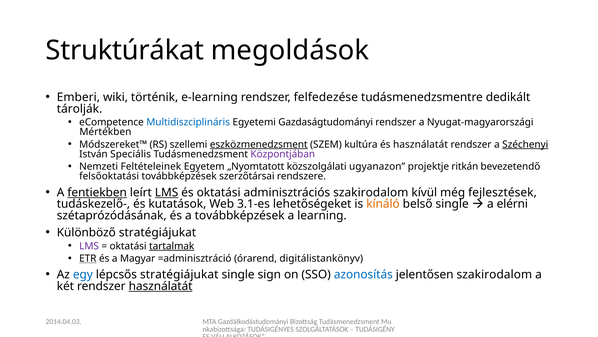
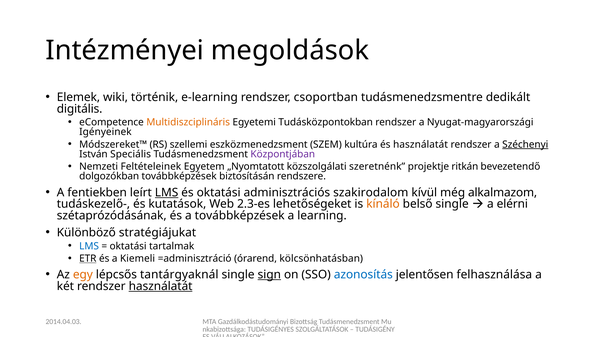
Struktúrákat: Struktúrákat -> Intézményei (125, 50)
Emberi: Emberi -> Elemek (78, 97)
felfedezése: felfedezése -> csoportban (326, 97)
tárolják: tárolják -> digitális (80, 109)
Multidiszciplináris colour: blue -> orange (188, 122)
Gazdaságtudományi: Gazdaságtudományi -> Tudásközpontokban (326, 122)
Mértékben: Mértékben -> Igényeinek (105, 132)
eszközmenedzsment underline: present -> none (259, 144)
ugyanazon: ugyanazon -> szeretnénk (377, 166)
felsőoktatási: felsőoktatási -> dolgozókban (109, 176)
szerzőtársai: szerzőtársai -> biztosításán (247, 176)
fentiekben underline: present -> none (97, 192)
fejlesztések: fejlesztések -> alkalmazom (503, 192)
3.1-es: 3.1-es -> 2.3-es (253, 204)
LMS colour: purple -> blue (89, 246)
tartalmak underline: present -> none (172, 246)
Magyar: Magyar -> Kiemeli (138, 258)
digitálistankönyv: digitálistankönyv -> kölcsönhatásban (321, 258)
egy colour: blue -> orange (83, 274)
lépcsős stratégiájukat: stratégiájukat -> tantárgyaknál (179, 274)
sign underline: none -> present (269, 274)
jelentősen szakirodalom: szakirodalom -> felhasználása (494, 274)
